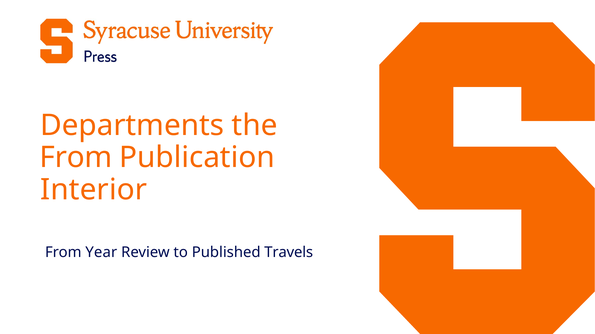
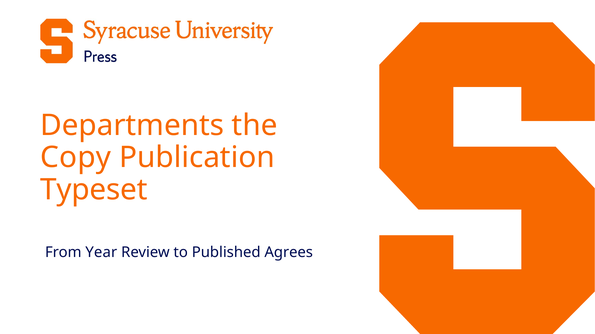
From: From -> Copy (76, 158)
Interior: Interior -> Typeset (94, 190)
Travels: Travels -> Agrees (289, 253)
